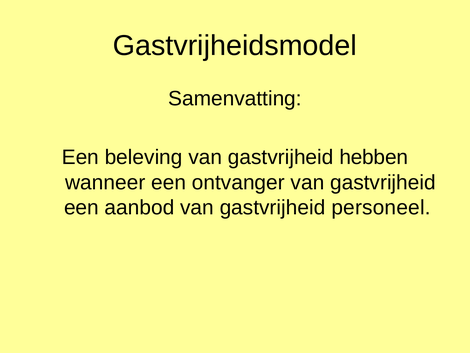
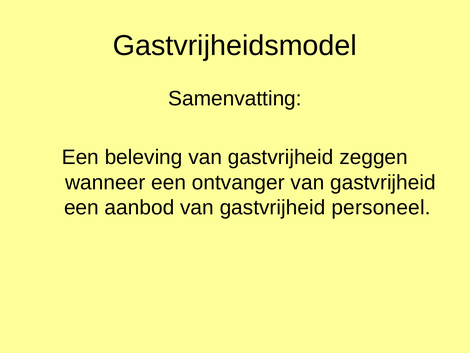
hebben: hebben -> zeggen (374, 157)
